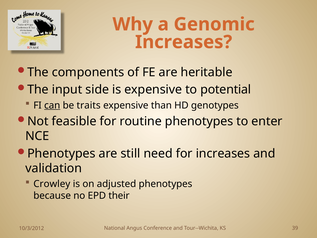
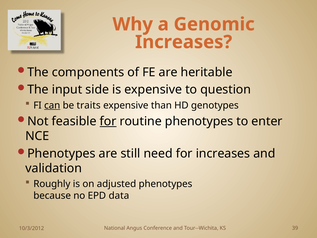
potential: potential -> question (226, 90)
for underline: none -> present (108, 121)
Crowley: Crowley -> Roughly (52, 184)
their: their -> data (119, 195)
